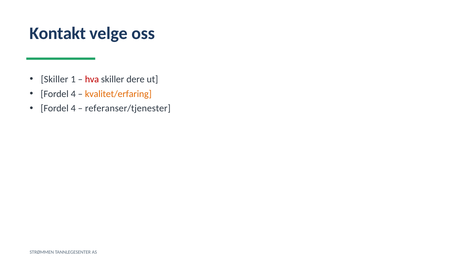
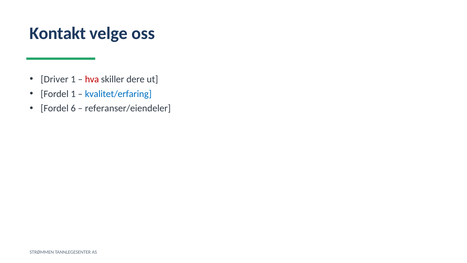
Skiller: Skiller -> Driver (55, 79)
4: 4 -> 1 (73, 94)
kvalitet/erfaring colour: orange -> blue (118, 94)
4: 4 -> 6 (73, 108)
referanser/tjenester: referanser/tjenester -> referanser/eiendeler (128, 108)
